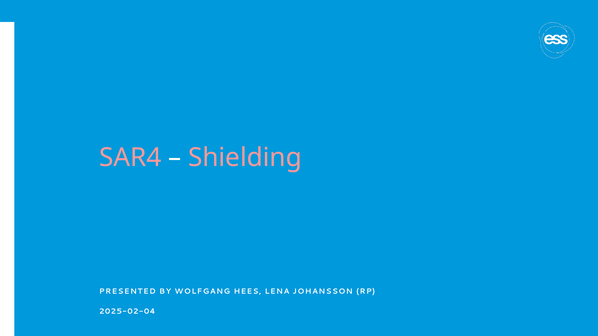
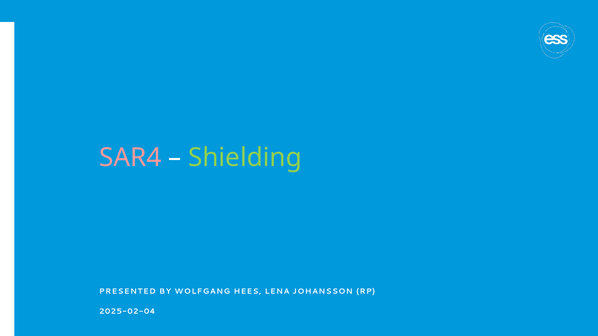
Shielding colour: pink -> light green (245, 158)
